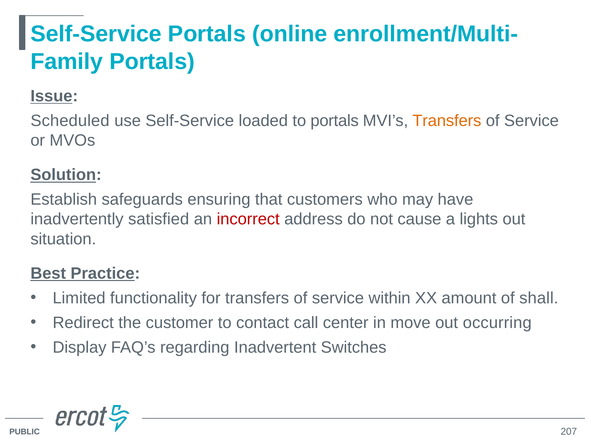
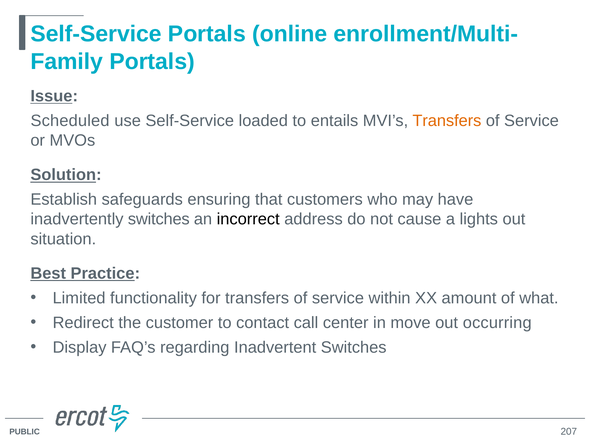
to portals: portals -> entails (335, 121)
inadvertently satisfied: satisfied -> switches (159, 219)
incorrect colour: red -> black (248, 219)
shall: shall -> what (539, 298)
